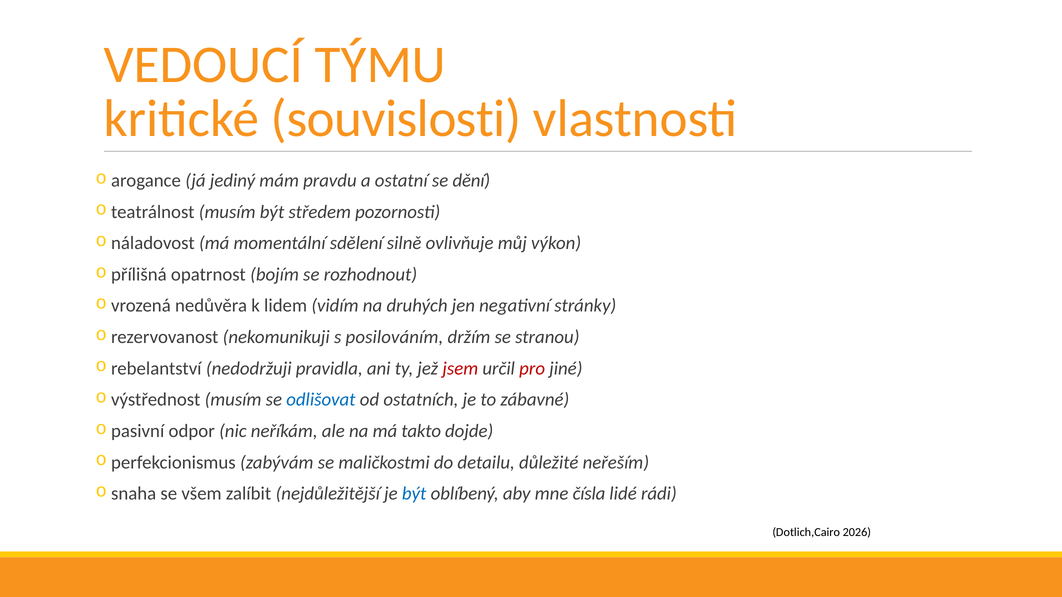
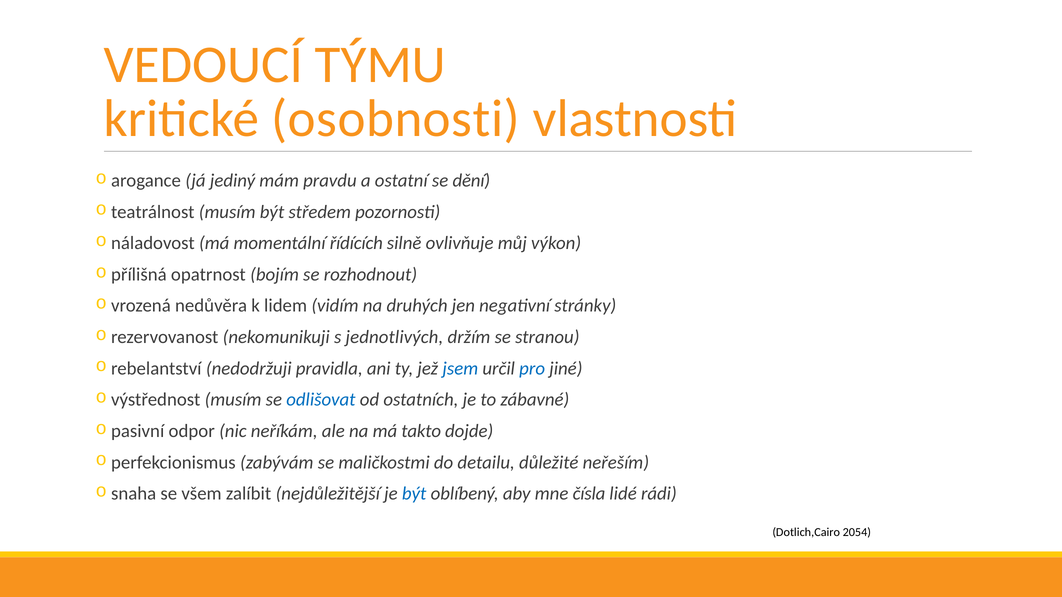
souvislosti: souvislosti -> osobnosti (396, 119)
sdělení: sdělení -> řídících (356, 243)
posilováním: posilováním -> jednotlivých (394, 337)
jsem colour: red -> blue (460, 369)
pro colour: red -> blue (532, 369)
2026: 2026 -> 2054 (857, 533)
